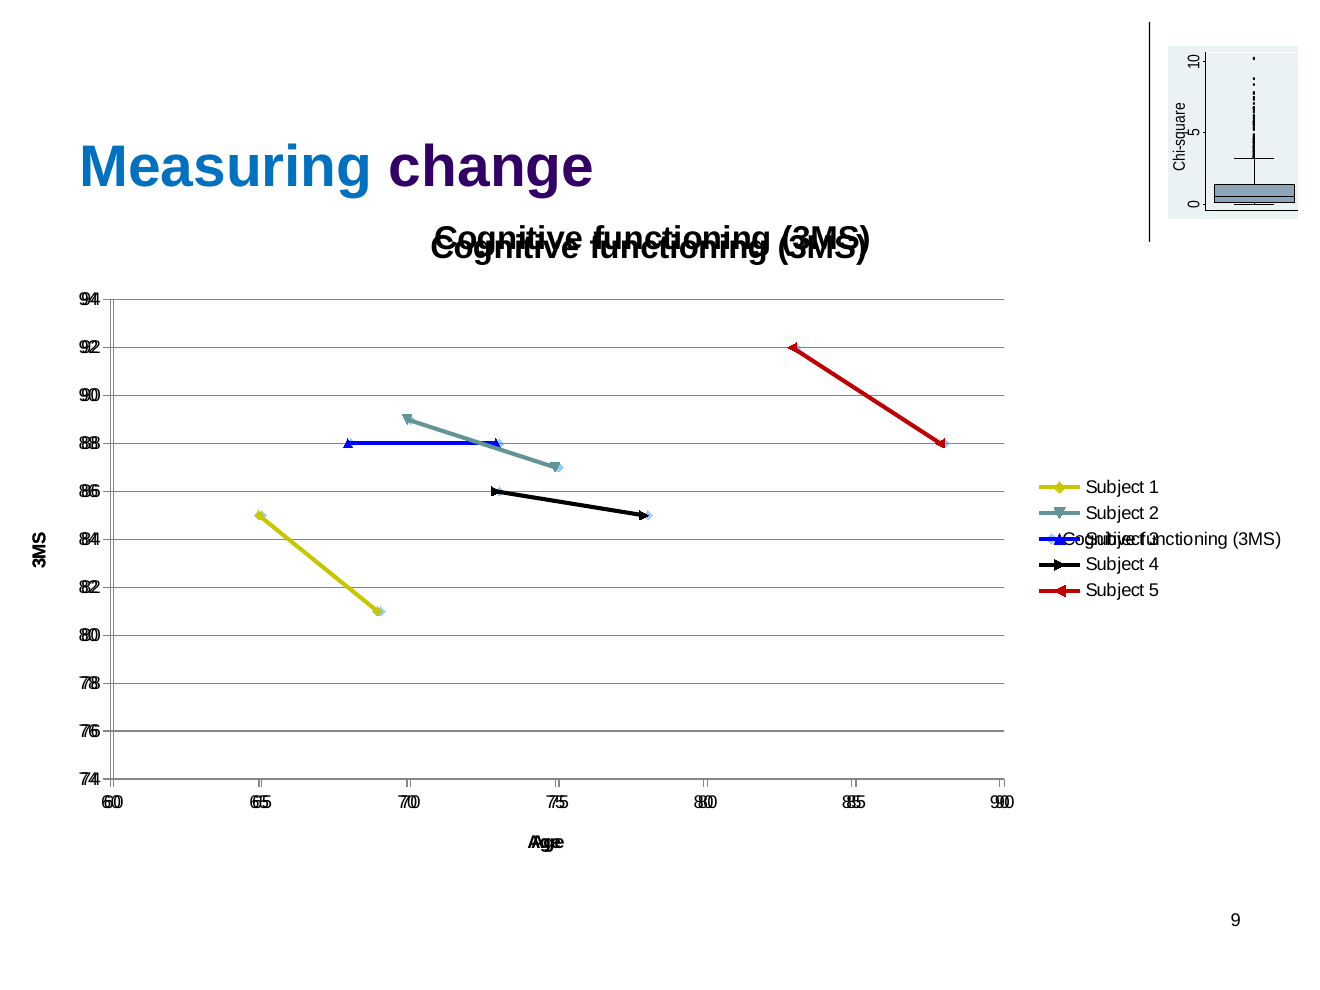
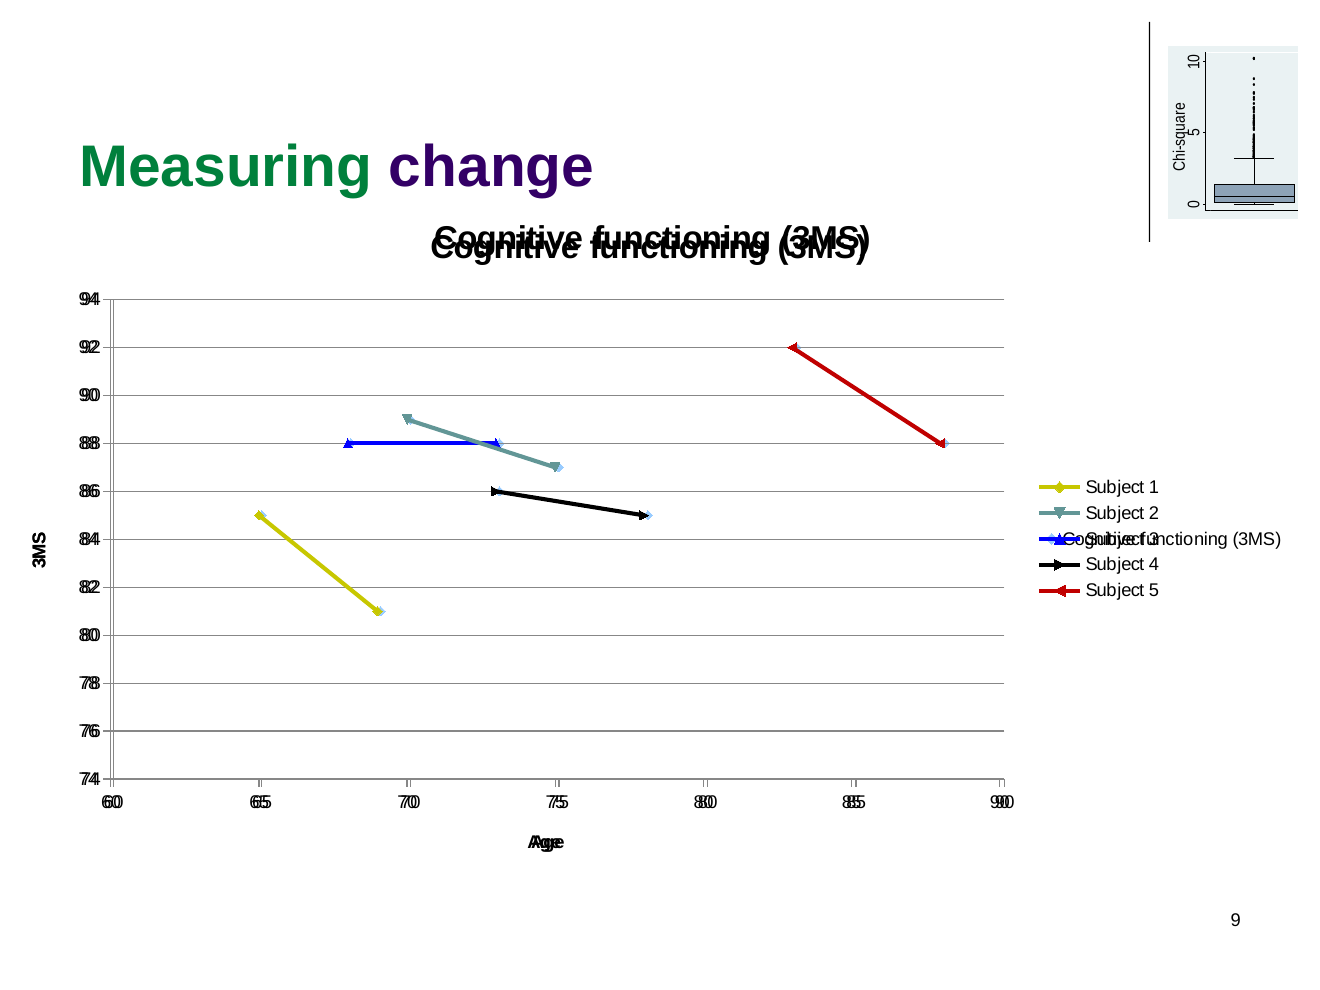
Measuring colour: blue -> green (226, 167)
